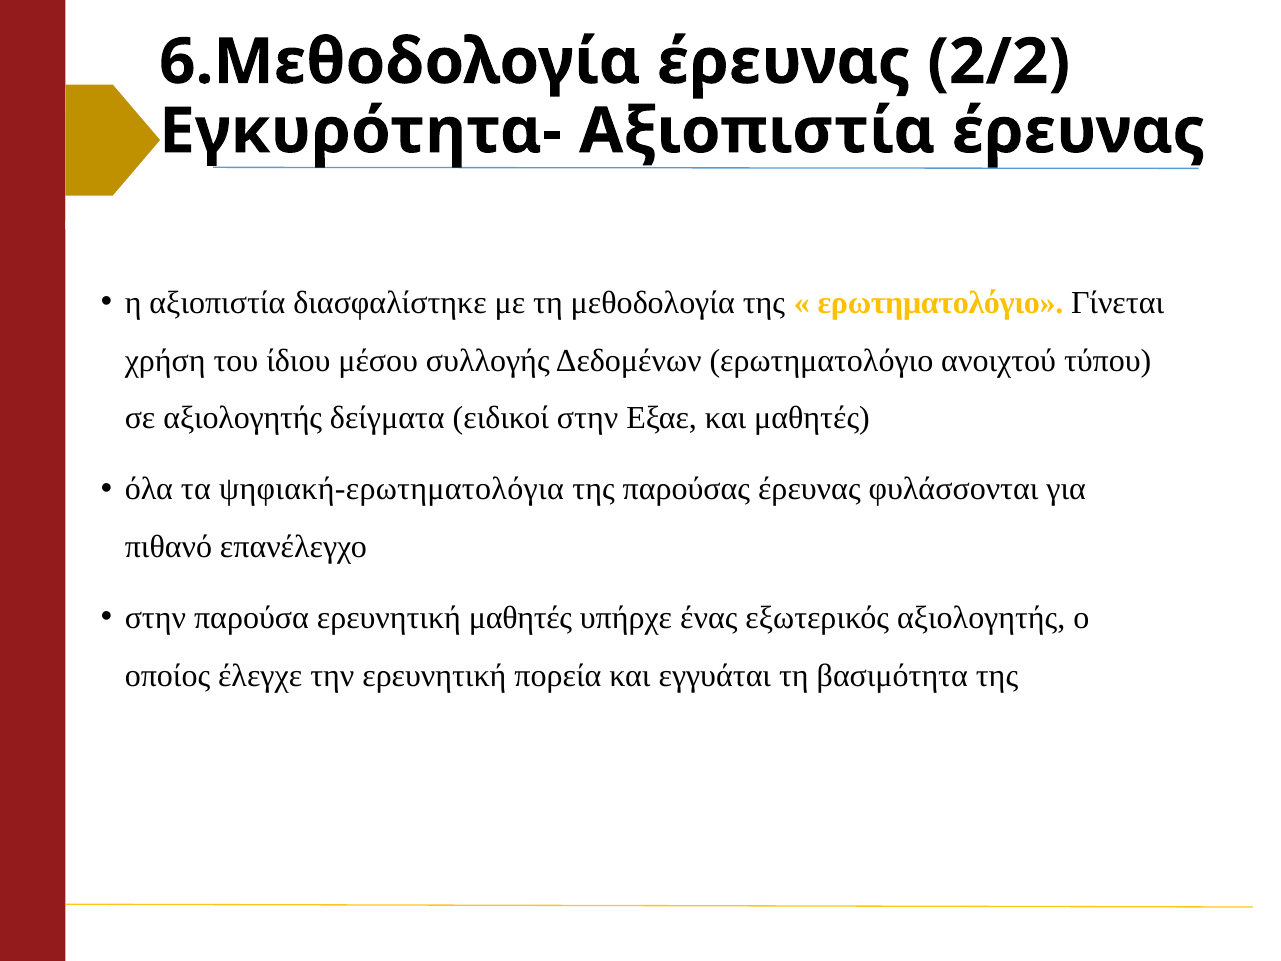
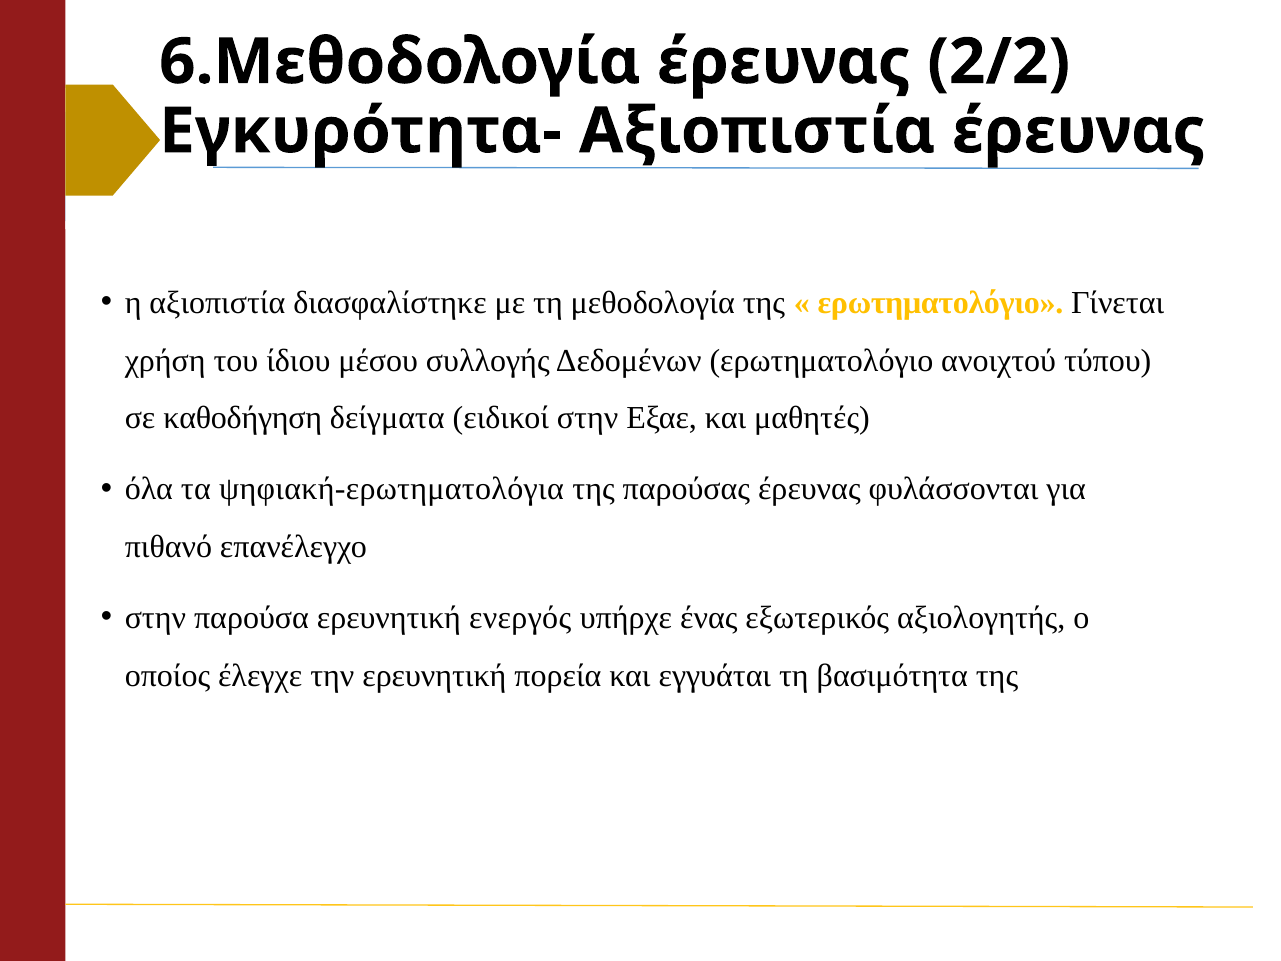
σε αξιολογητής: αξιολογητής -> καθοδήγηση (243, 418)
ερευνητική μαθητές: μαθητές -> ενεργός (520, 618)
